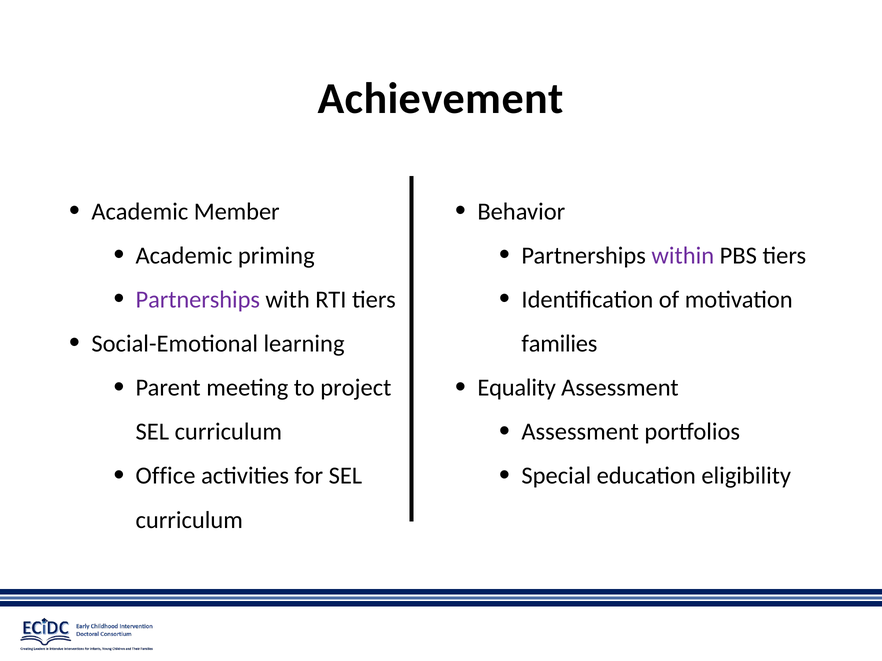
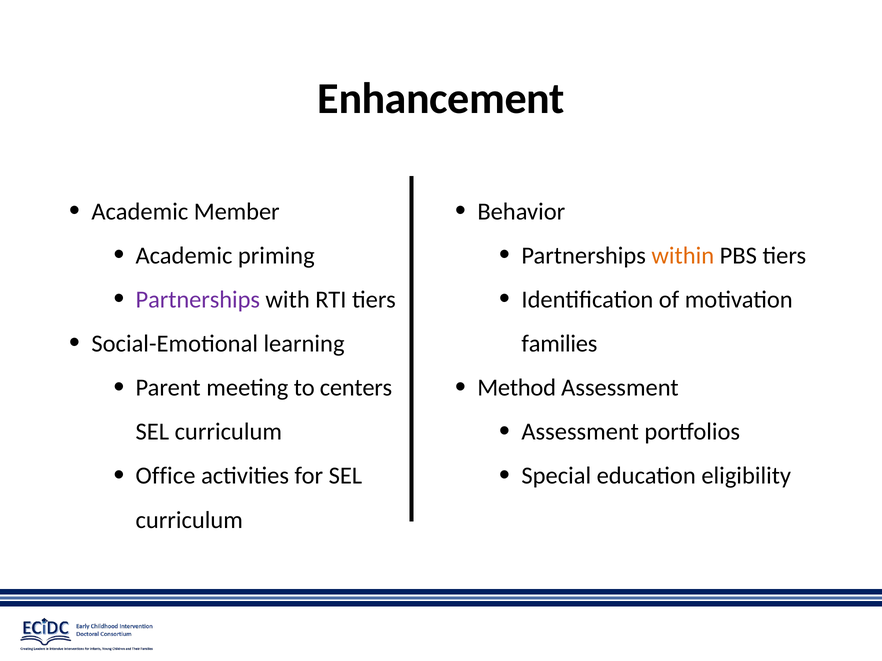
Achievement: Achievement -> Enhancement (441, 99)
within colour: purple -> orange (683, 256)
project: project -> centers (356, 388)
Equality: Equality -> Method (517, 388)
